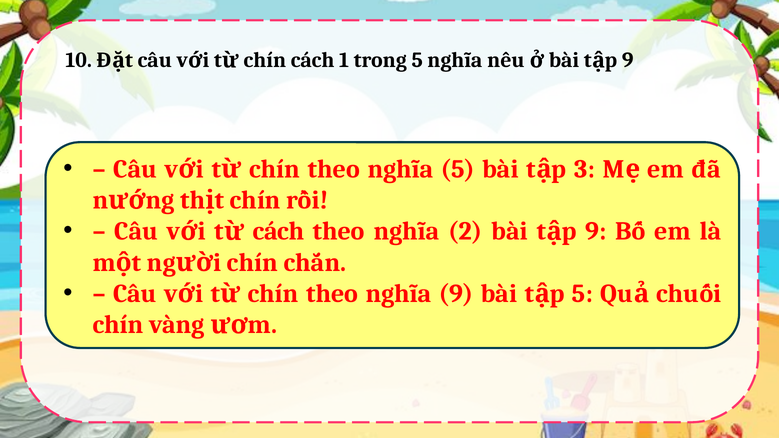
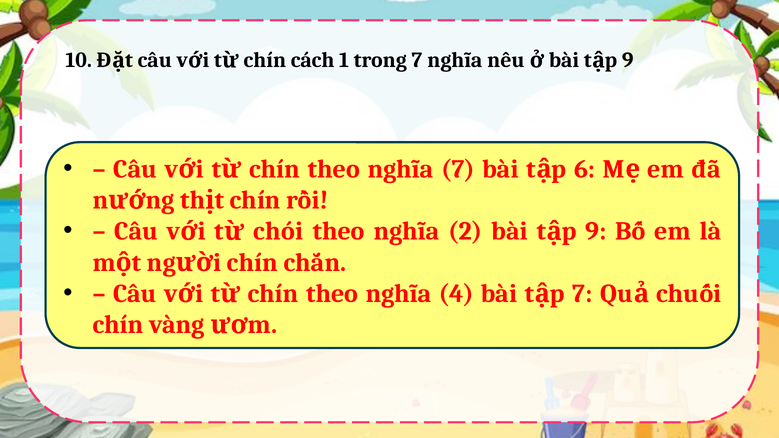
trong 5: 5 -> 7 (417, 60)
nghĩa 5: 5 -> 7 (458, 169)
3: 3 -> 6 (585, 169)
cách: cách -> chói (278, 231)
nghĩa 9: 9 -> 4 (456, 294)
5: 5 -> 7 (582, 294)
